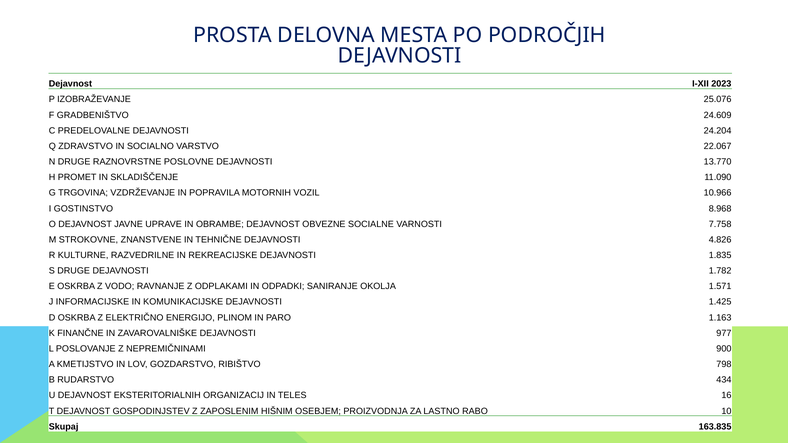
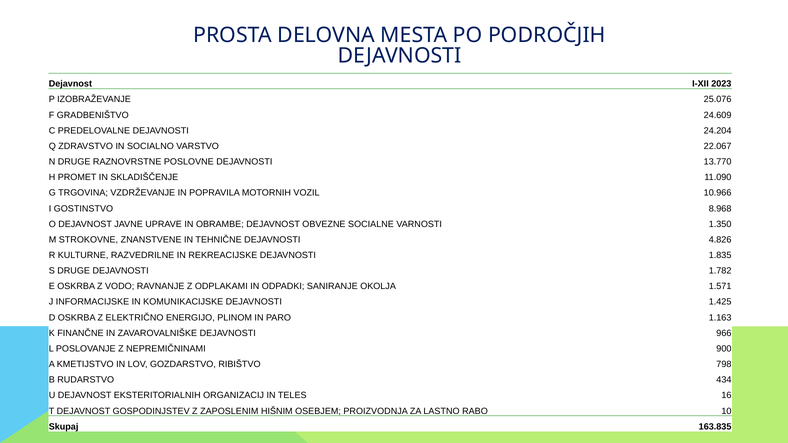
7.758: 7.758 -> 1.350 (720, 224)
977: 977 -> 966 (724, 333)
